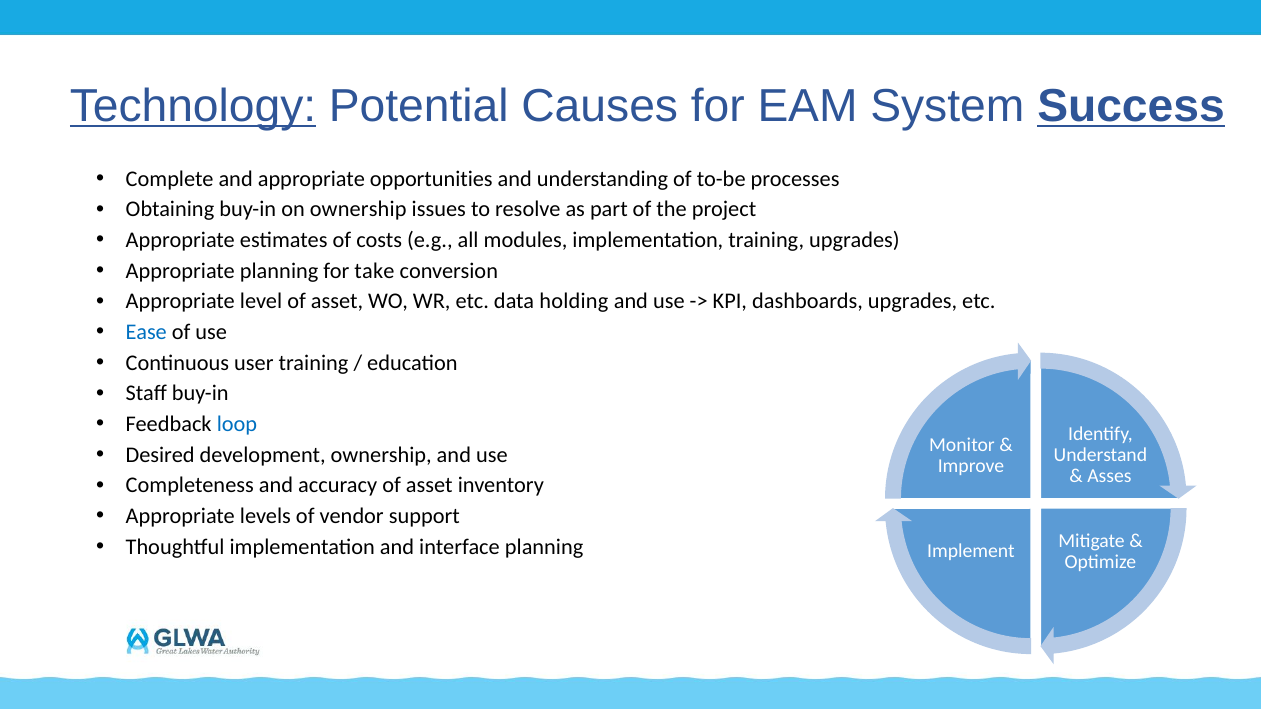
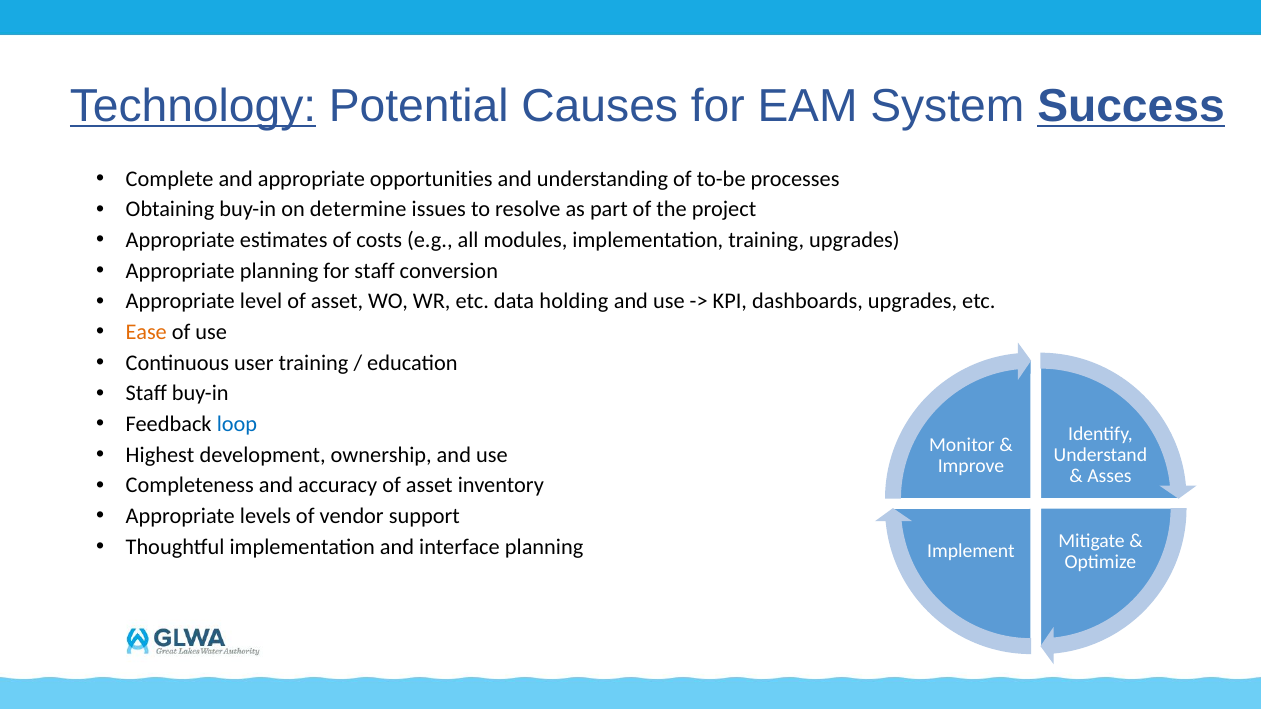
on ownership: ownership -> determine (358, 209)
for take: take -> staff (375, 271)
Ease colour: blue -> orange (146, 332)
Desired: Desired -> Highest (160, 455)
